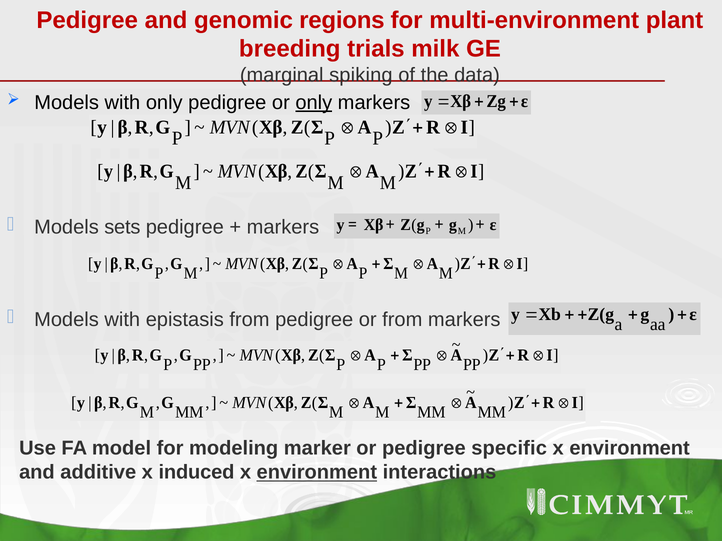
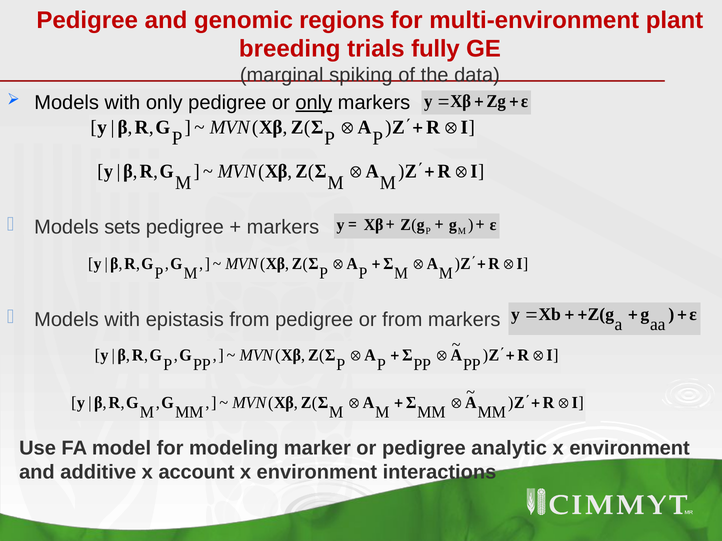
milk: milk -> fully (435, 49)
specific: specific -> analytic (509, 449)
induced: induced -> account (197, 473)
environment underline: present -> none (317, 473)
